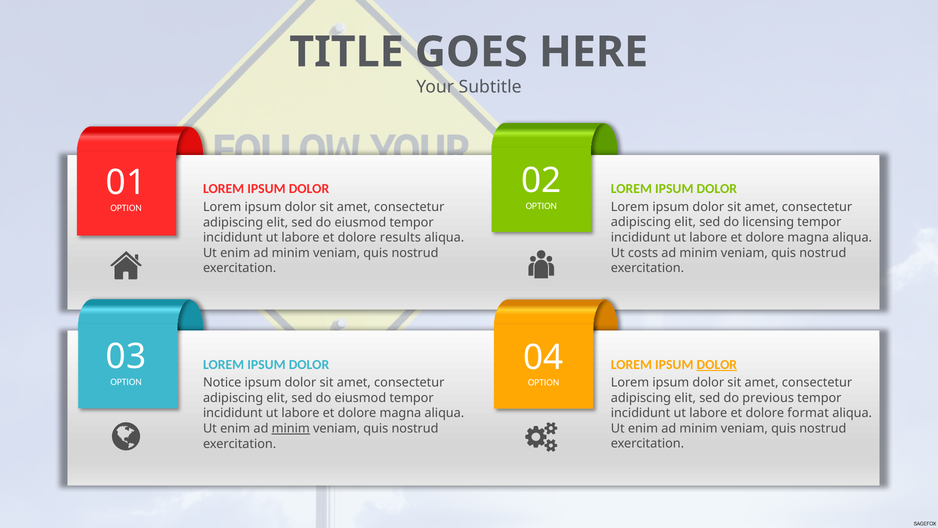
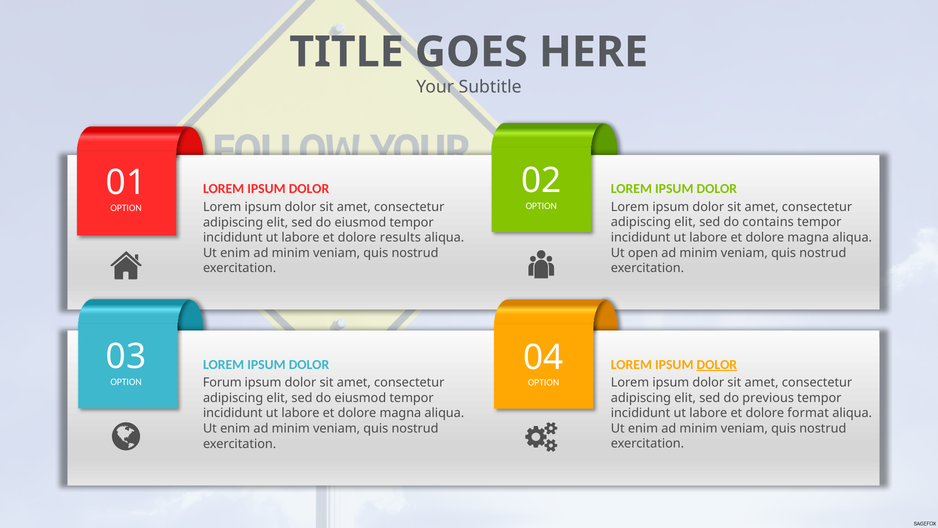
licensing: licensing -> contains (768, 222)
costs: costs -> open (643, 253)
Notice: Notice -> Forum (222, 382)
minim underline: present -> none (291, 428)
